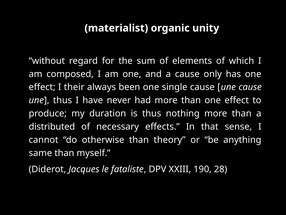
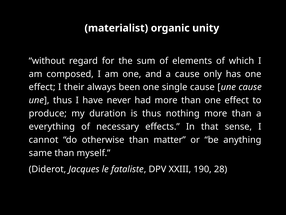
distributed: distributed -> everything (52, 126)
theory: theory -> matter (170, 140)
